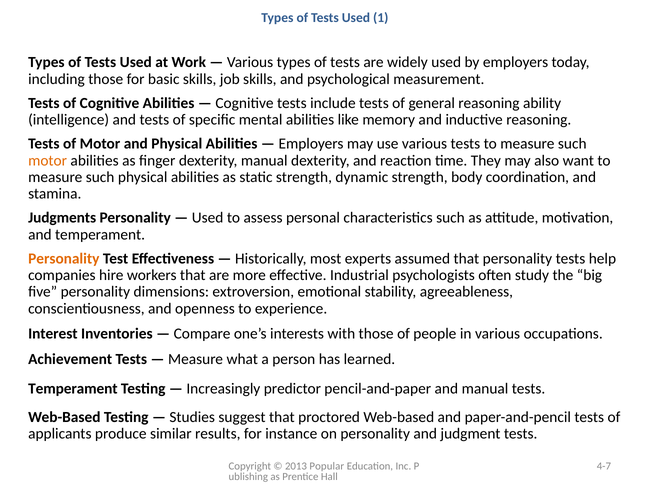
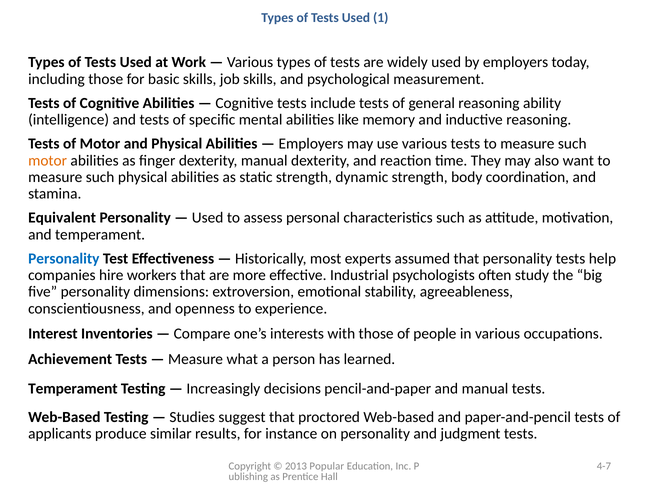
Judgments: Judgments -> Equivalent (62, 218)
Personality colour: orange -> blue (64, 258)
predictor: predictor -> decisions (292, 388)
